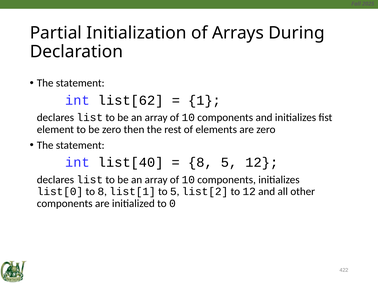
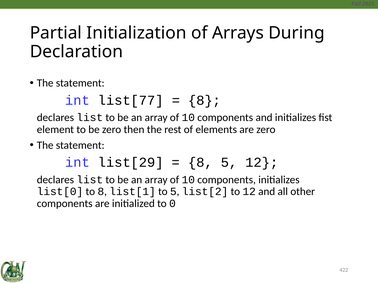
list[62: list[62 -> list[77 (131, 100)
1: 1 -> 8 (205, 100)
list[40: list[40 -> list[29 (131, 163)
